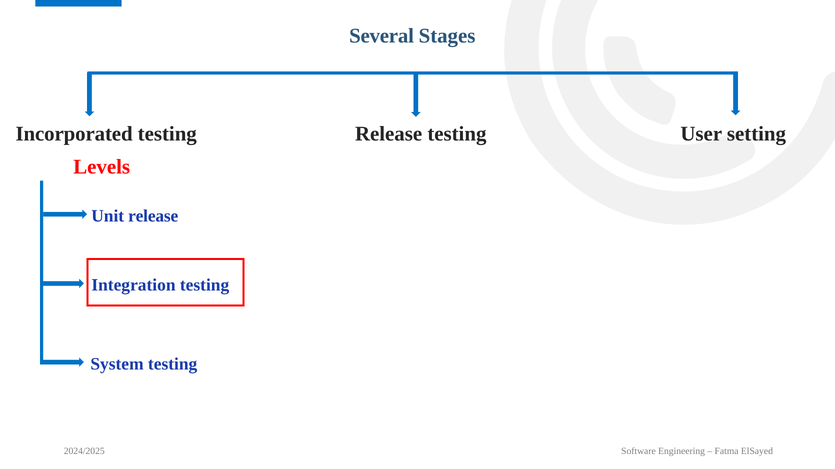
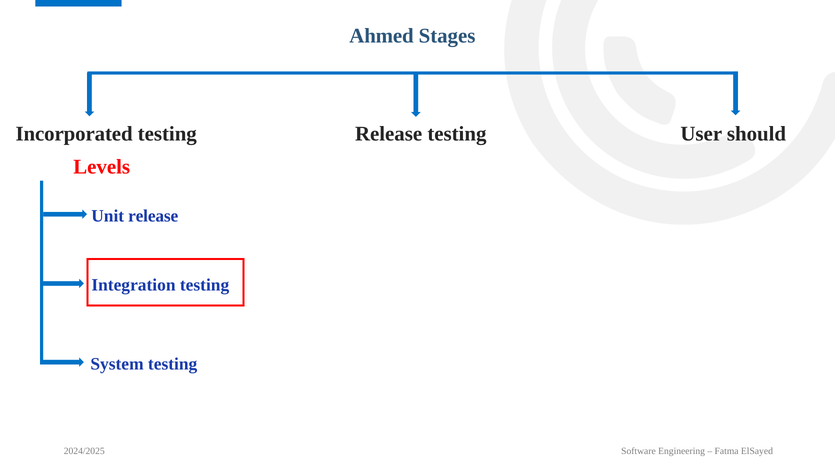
Several: Several -> Ahmed (382, 36)
setting: setting -> should (757, 134)
